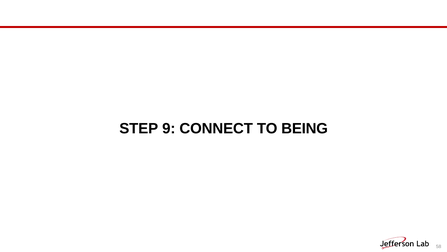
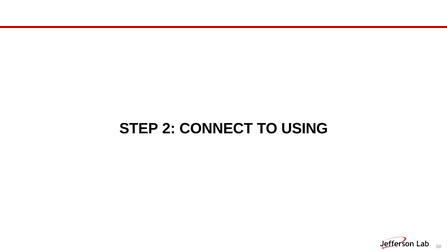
9: 9 -> 2 (169, 128)
BEING: BEING -> USING (305, 128)
